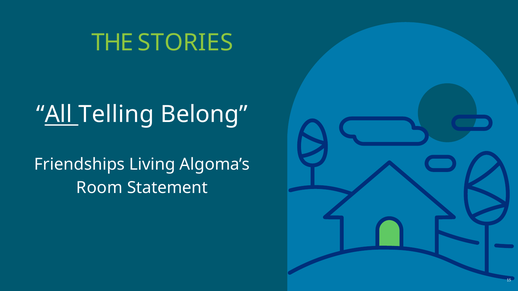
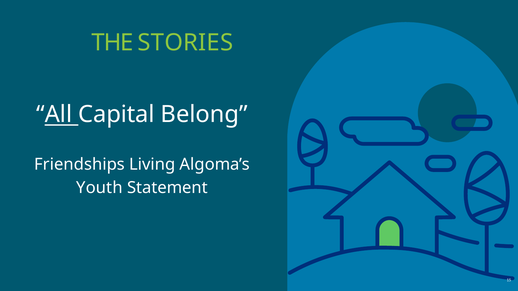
Telling: Telling -> Capital (116, 114)
Room: Room -> Youth (99, 188)
